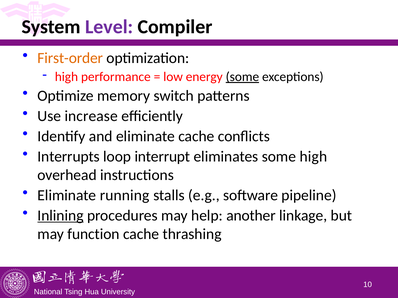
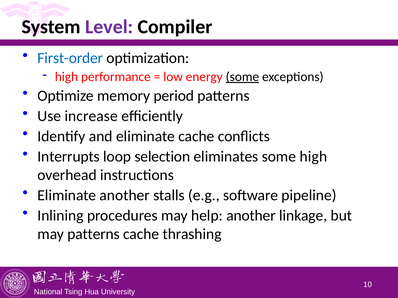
First-order colour: orange -> blue (70, 58)
switch: switch -> period (174, 96)
interrupt: interrupt -> selection (162, 157)
Eliminate running: running -> another (125, 196)
Inlining underline: present -> none (60, 216)
may function: function -> patterns (94, 234)
